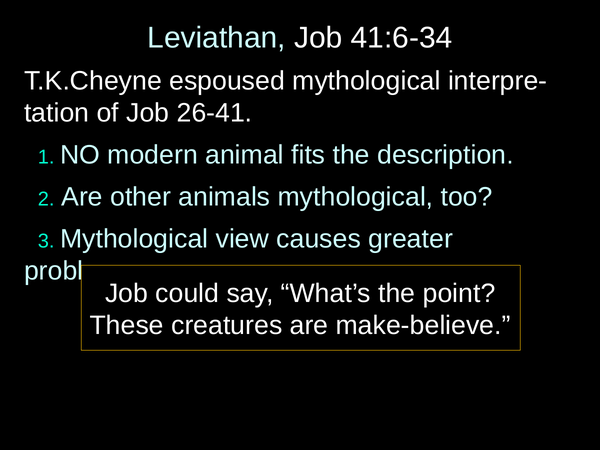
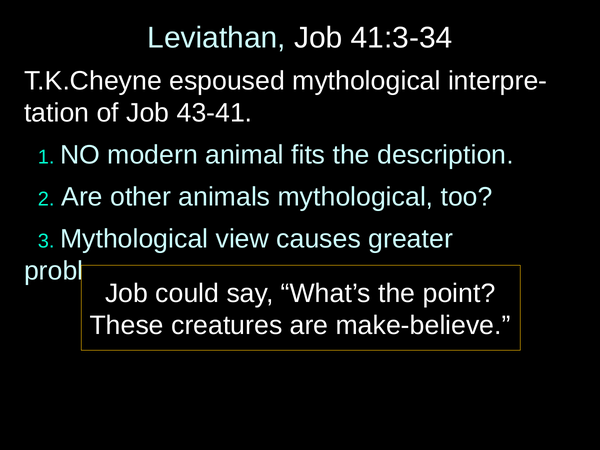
41:6-34: 41:6-34 -> 41:3-34 (402, 38)
26-41: 26-41 -> 43-41 (214, 113)
